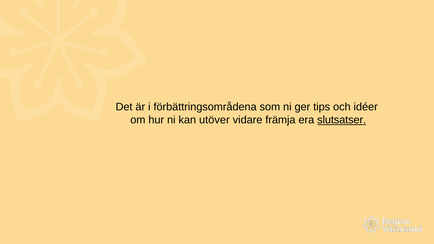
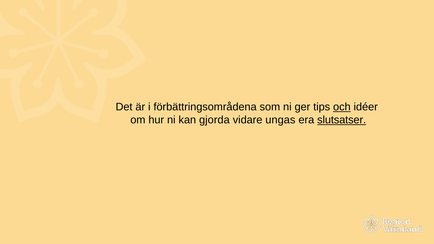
och underline: none -> present (342, 107)
utöver: utöver -> gjorda (214, 120)
främja: främja -> ungas (280, 120)
